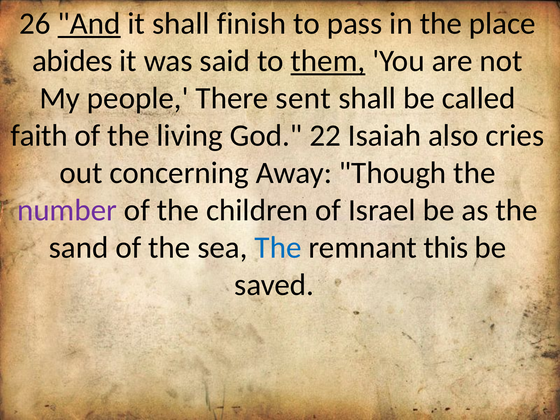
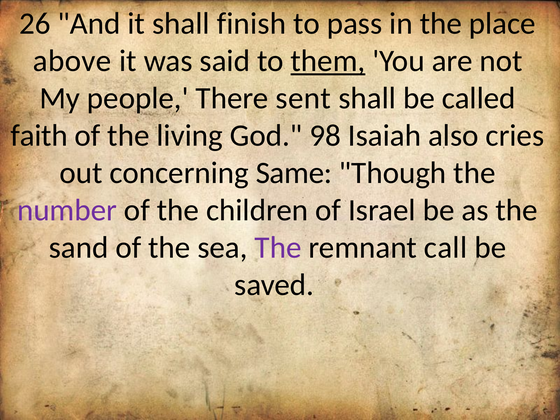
And underline: present -> none (89, 24)
abides: abides -> above (72, 61)
22: 22 -> 98 (325, 136)
Away: Away -> Same (294, 173)
The colour: blue -> purple (278, 248)
this: this -> call (446, 248)
